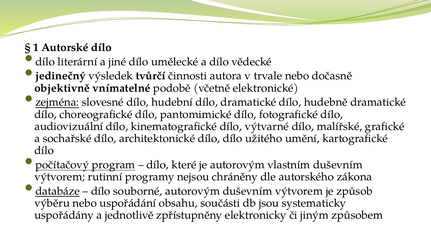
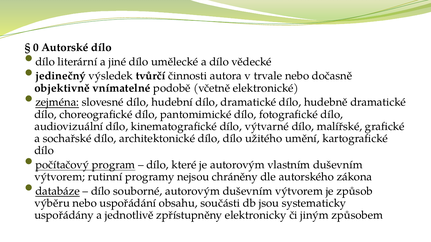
1: 1 -> 0 (36, 48)
